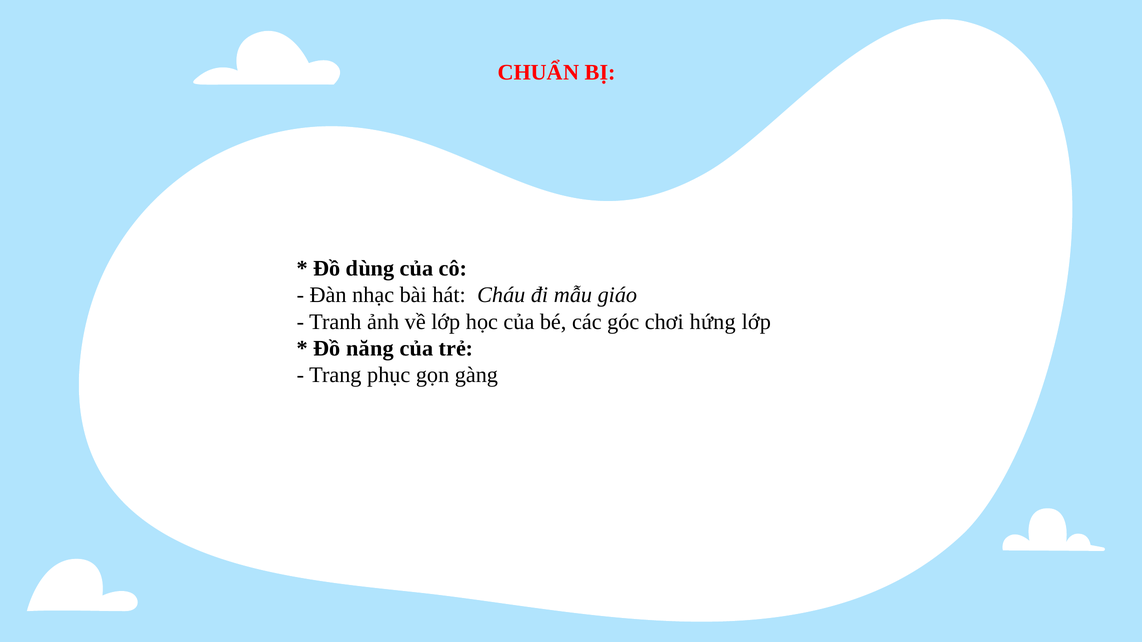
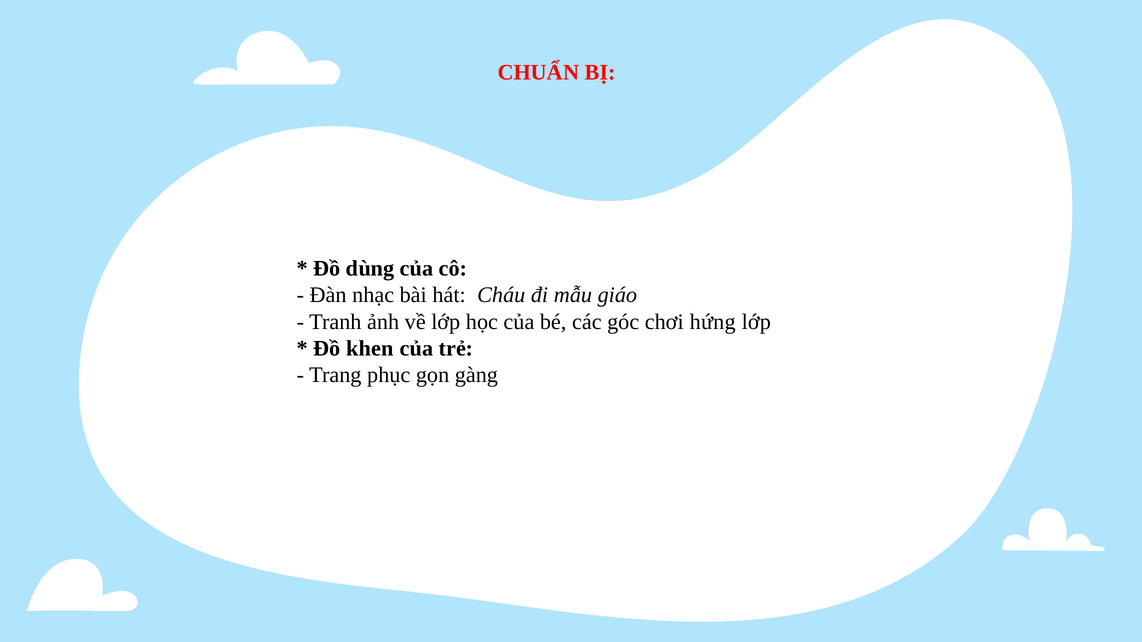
năng: năng -> khen (370, 349)
